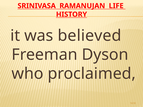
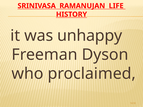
believed: believed -> unhappy (90, 36)
